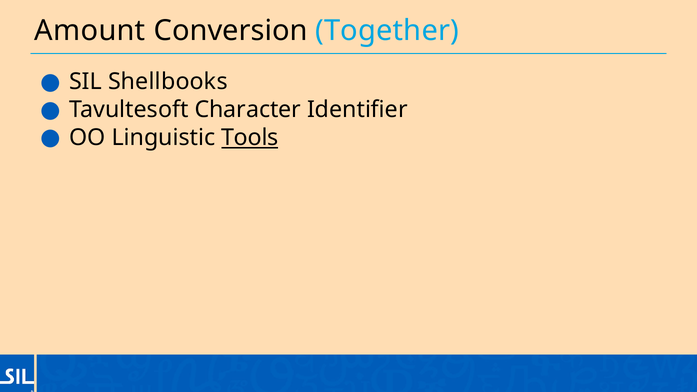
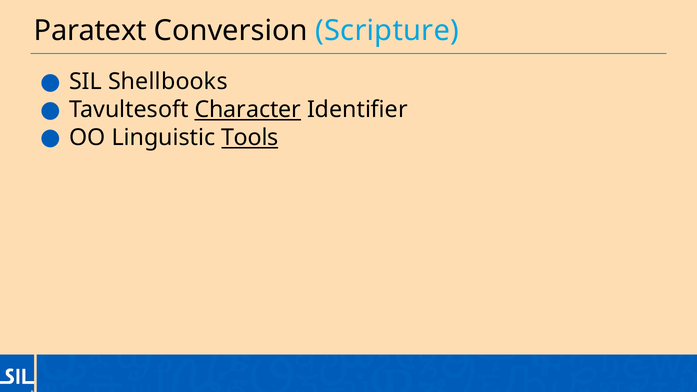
Amount: Amount -> Paratext (90, 30)
Together: Together -> Scripture (387, 30)
Character underline: none -> present (248, 110)
